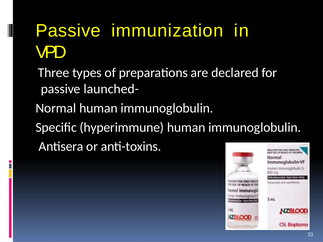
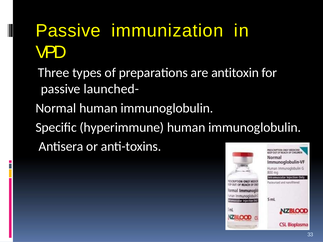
declared: declared -> antitoxin (235, 73)
